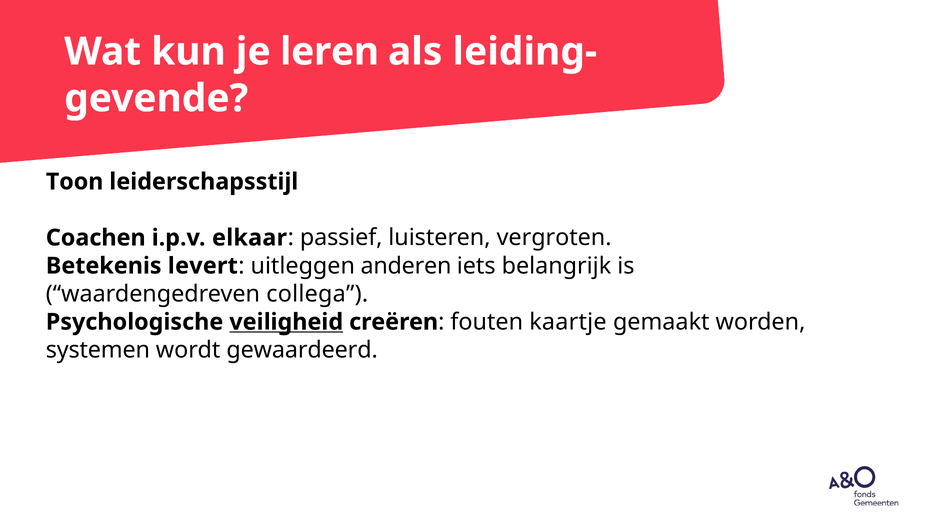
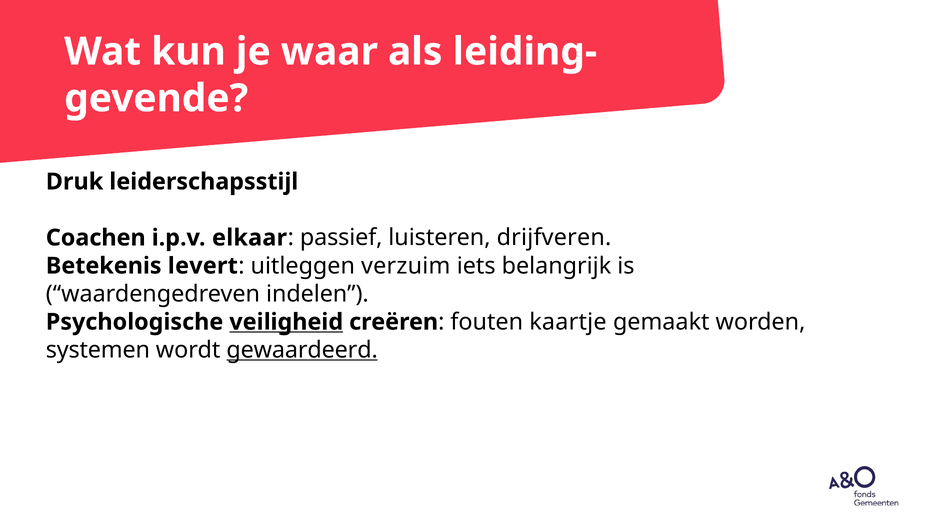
leren: leren -> waar (329, 52)
Toon: Toon -> Druk (75, 181)
vergroten: vergroten -> drijfveren (554, 237)
anderen: anderen -> verzuim (406, 266)
collega: collega -> indelen (317, 294)
gewaardeerd underline: none -> present (302, 350)
